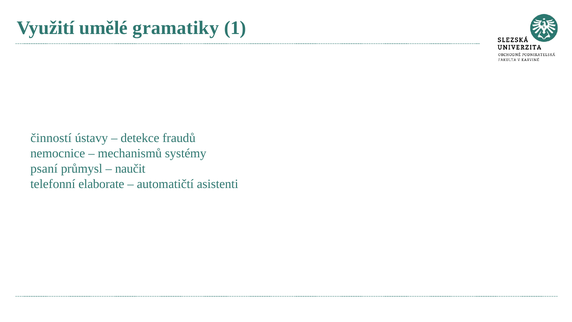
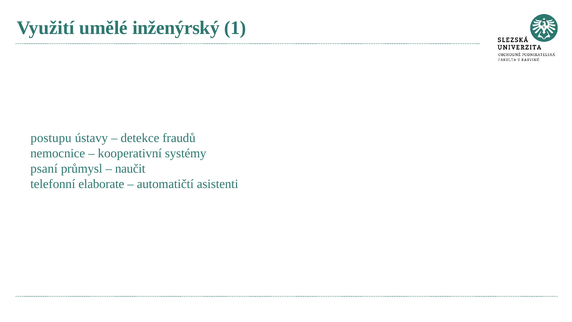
gramatiky: gramatiky -> inženýrský (176, 28)
činností: činností -> postupu (51, 138)
mechanismů: mechanismů -> kooperativní (130, 153)
